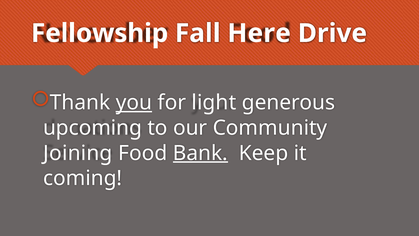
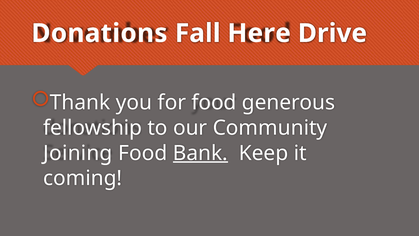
Fellowship: Fellowship -> Donations (99, 33)
you underline: present -> none (134, 103)
for light: light -> food (214, 103)
upcoming: upcoming -> fellowship (93, 128)
